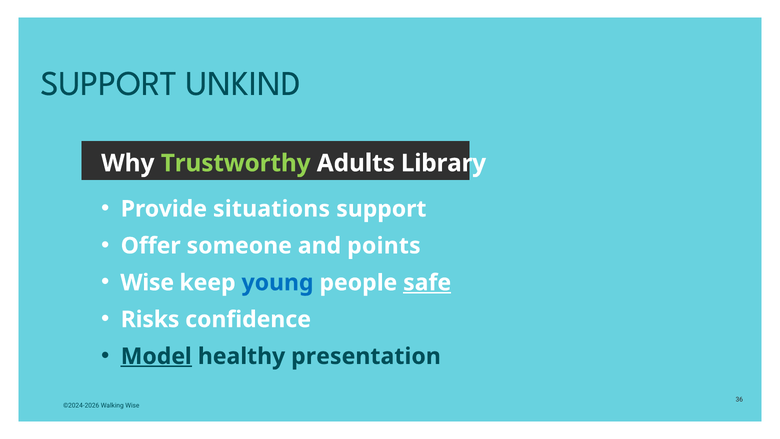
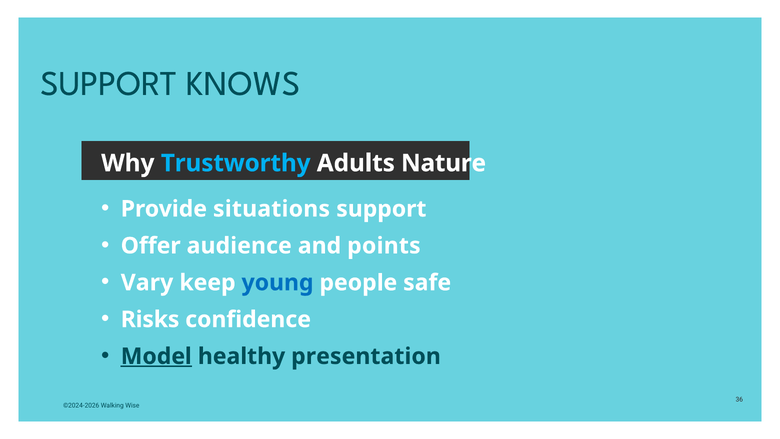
UNKIND: UNKIND -> KNOWS (243, 83)
Trustworthy colour: light green -> light blue (236, 163)
Library: Library -> Nature (443, 163)
someone: someone -> audience (239, 246)
Wise: Wise -> Vary (147, 283)
safe underline: present -> none (427, 283)
